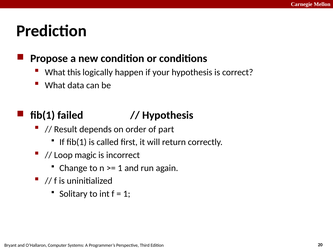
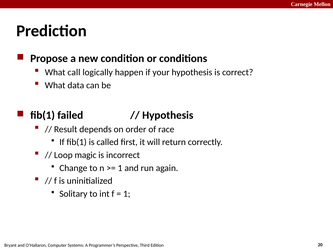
this: this -> call (74, 73)
part: part -> race (166, 130)
